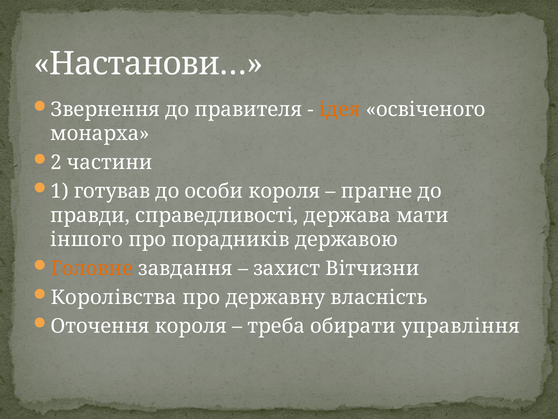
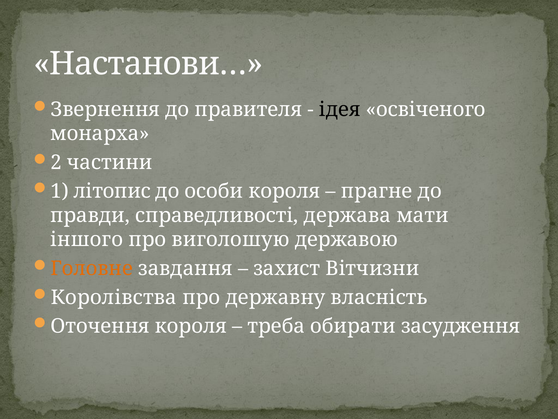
ідея colour: orange -> black (340, 109)
готував: готував -> літопис (112, 191)
порадників: порадників -> виголошую (230, 239)
управління: управління -> засудження (461, 326)
